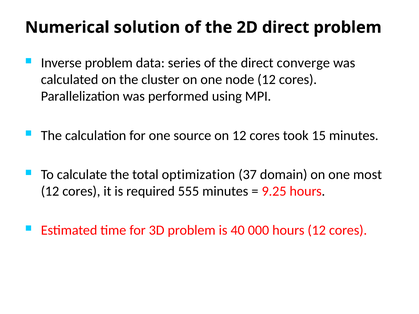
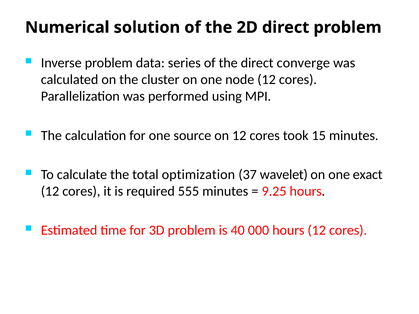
domain: domain -> wavelet (284, 175)
most: most -> exact (368, 175)
